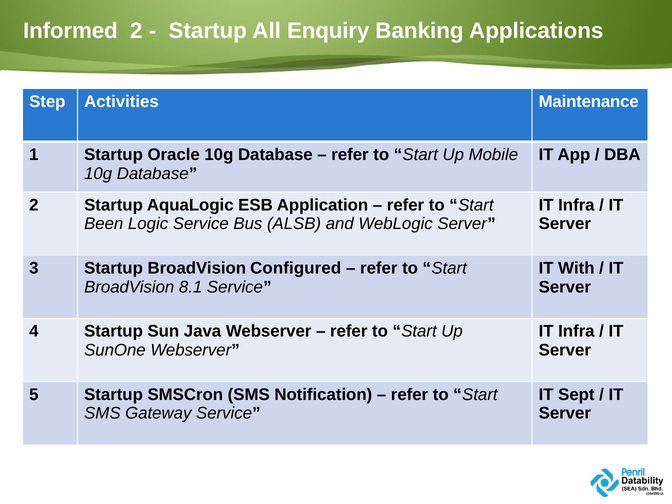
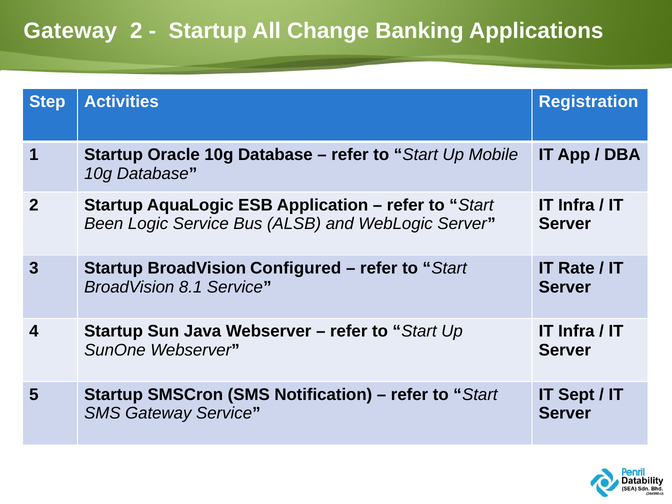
Informed: Informed -> Gateway (70, 31)
Enquiry: Enquiry -> Change (328, 31)
Maintenance: Maintenance -> Registration (589, 102)
With: With -> Rate (576, 268)
